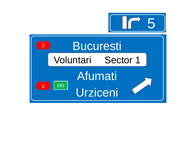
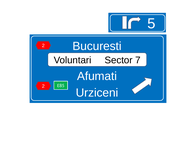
1: 1 -> 7 (138, 60)
